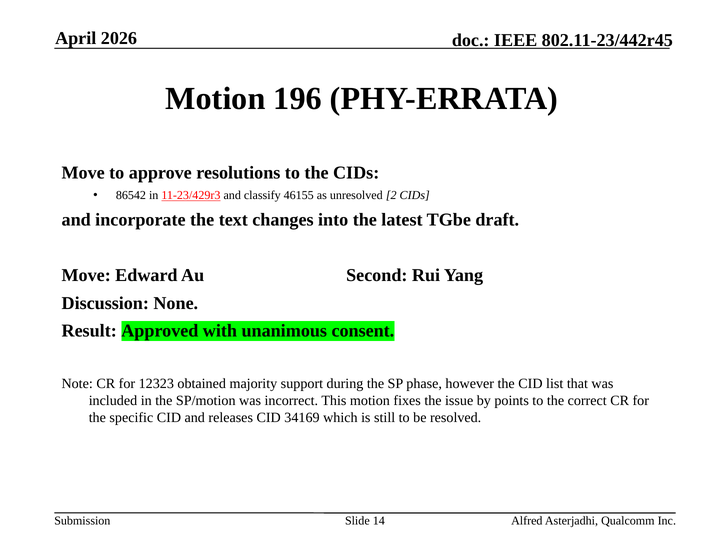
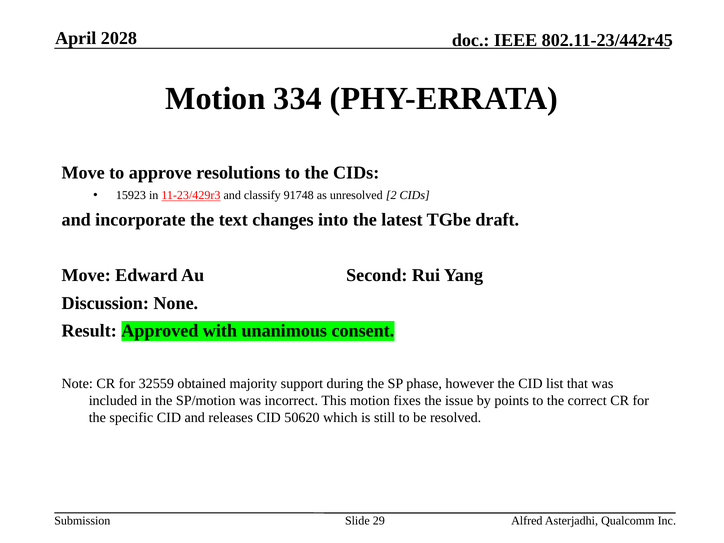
2026: 2026 -> 2028 (119, 38)
196: 196 -> 334 (298, 99)
86542: 86542 -> 15923 (131, 195)
46155: 46155 -> 91748 (299, 195)
12323: 12323 -> 32559 (156, 384)
34169: 34169 -> 50620 (302, 418)
14: 14 -> 29 (379, 521)
